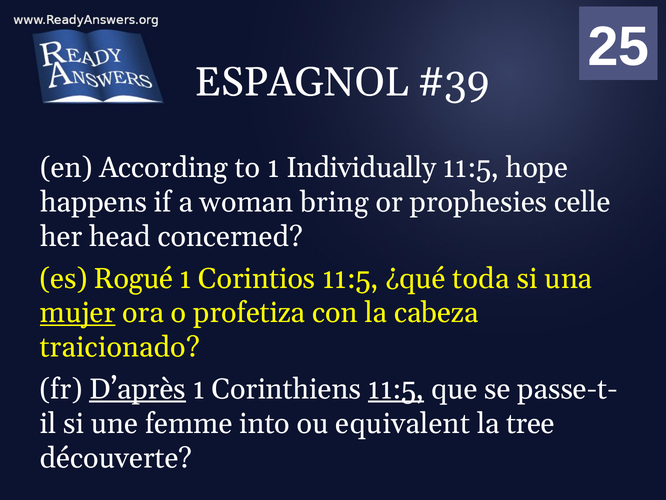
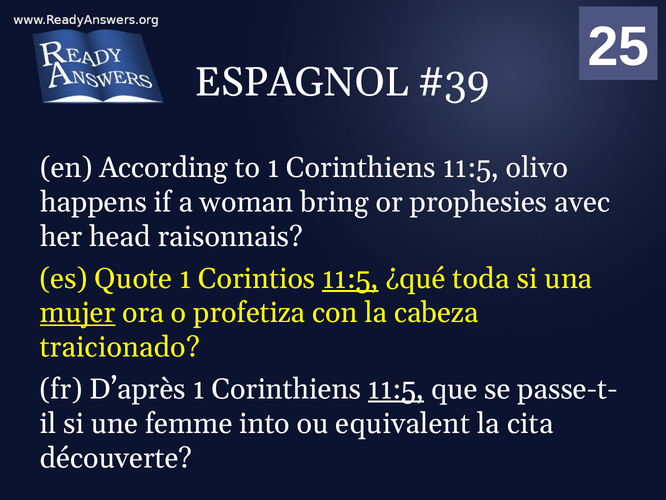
to 1 Individually: Individually -> Corinthiens (361, 168)
hope: hope -> olivo (537, 168)
celle: celle -> avec (582, 202)
concerned: concerned -> raisonnais (230, 237)
Rogué: Rogué -> Quote (133, 278)
11:5 underline: none -> present (350, 278)
D’après underline: present -> none (138, 389)
tree: tree -> cita (530, 423)
